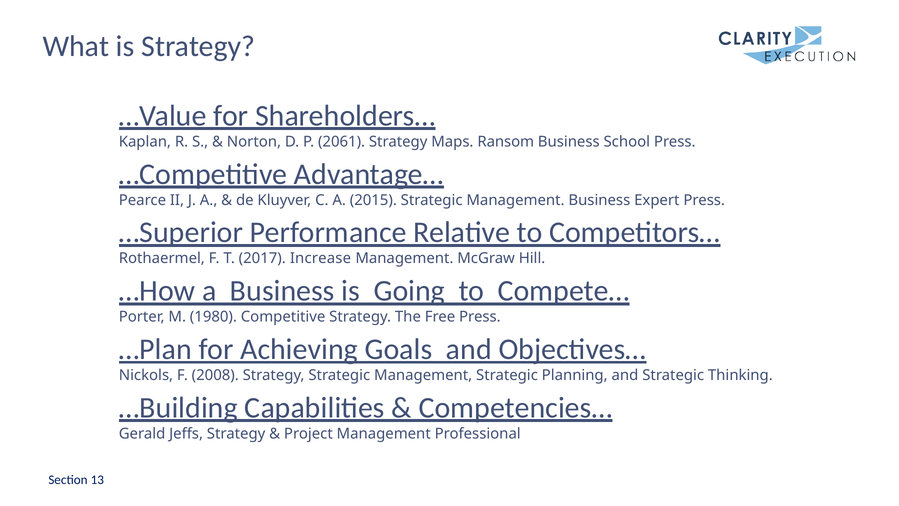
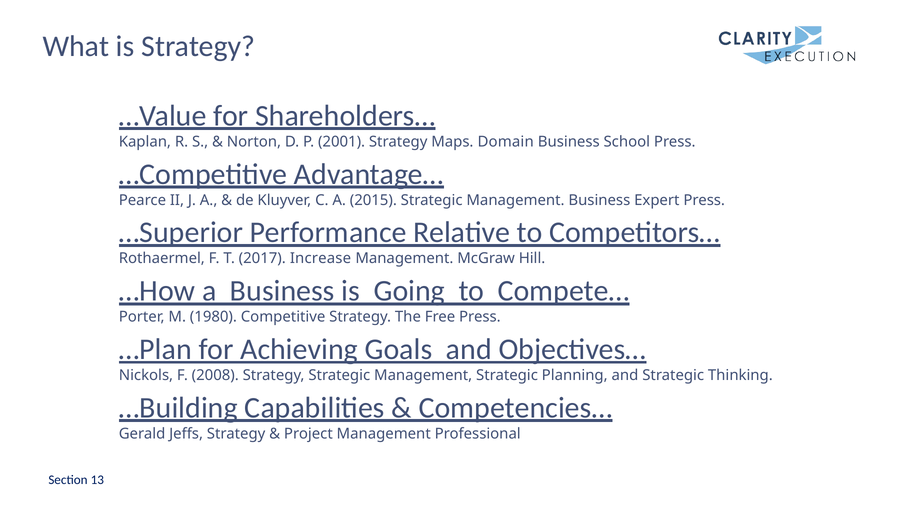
2061: 2061 -> 2001 (342, 142)
Ransom: Ransom -> Domain (506, 142)
